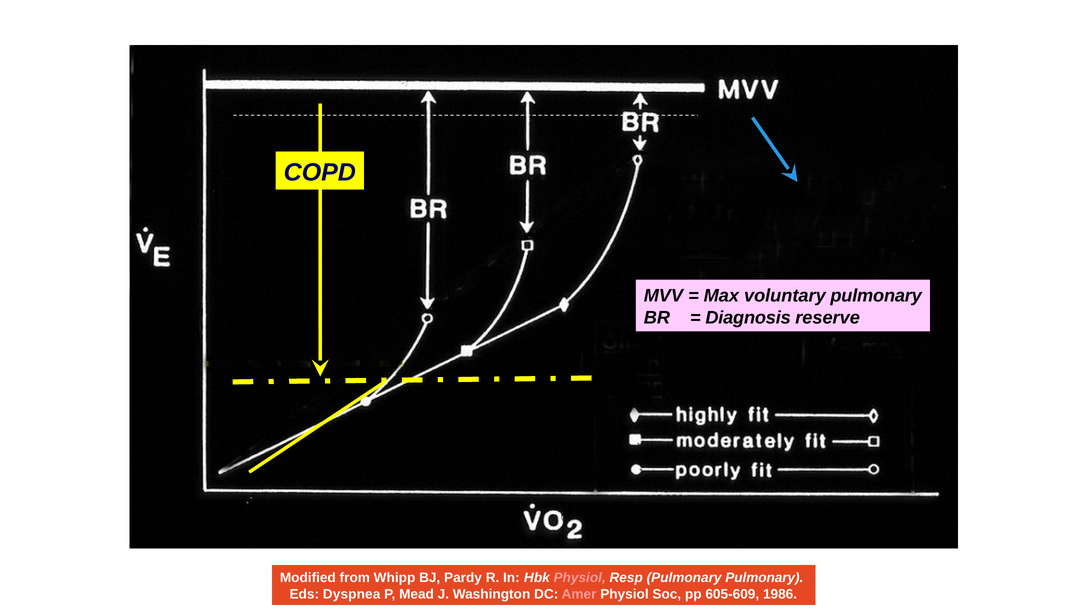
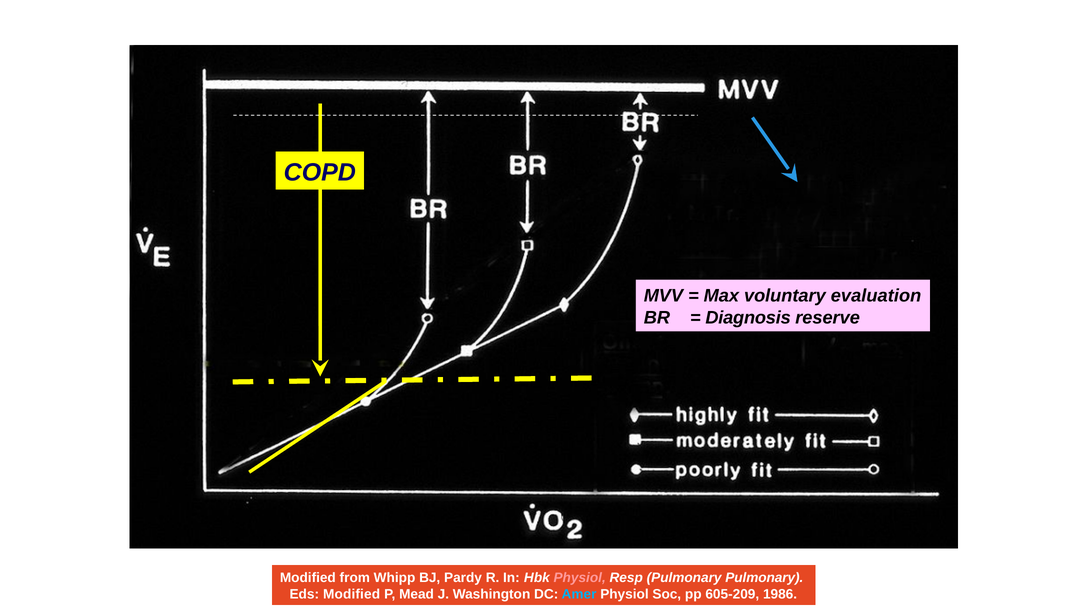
voluntary pulmonary: pulmonary -> evaluation (876, 296)
Eds Dyspnea: Dyspnea -> Modified (352, 595)
Amer colour: pink -> light blue (579, 595)
605-609: 605-609 -> 605-209 (732, 595)
